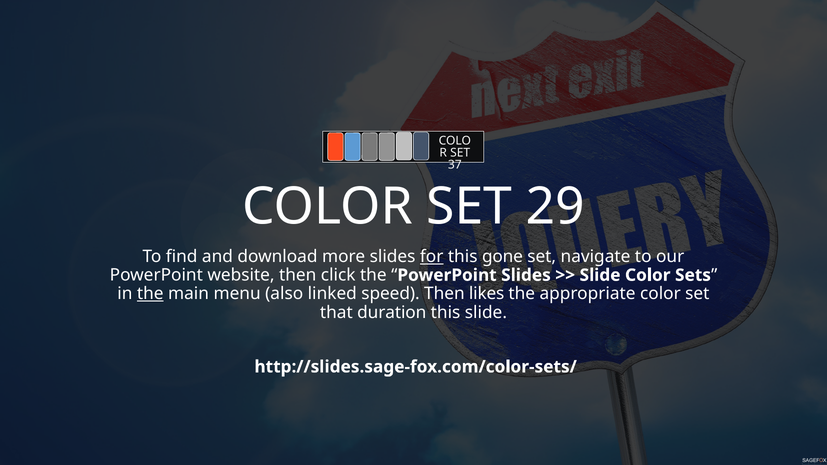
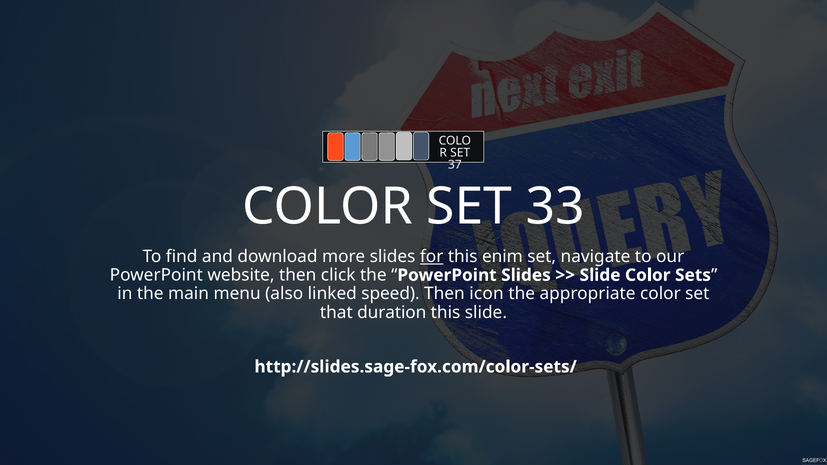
29: 29 -> 33 (555, 207)
gone: gone -> enim (502, 257)
the underline: present -> none (150, 294)
likes: likes -> icon (486, 294)
